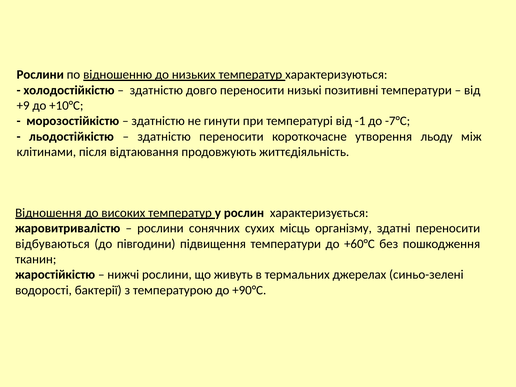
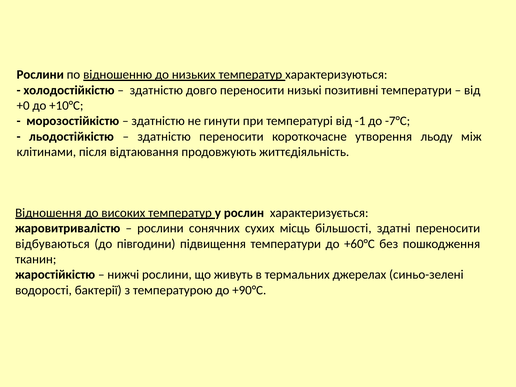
+9: +9 -> +0 (23, 106)
організму: організму -> більшості (343, 228)
